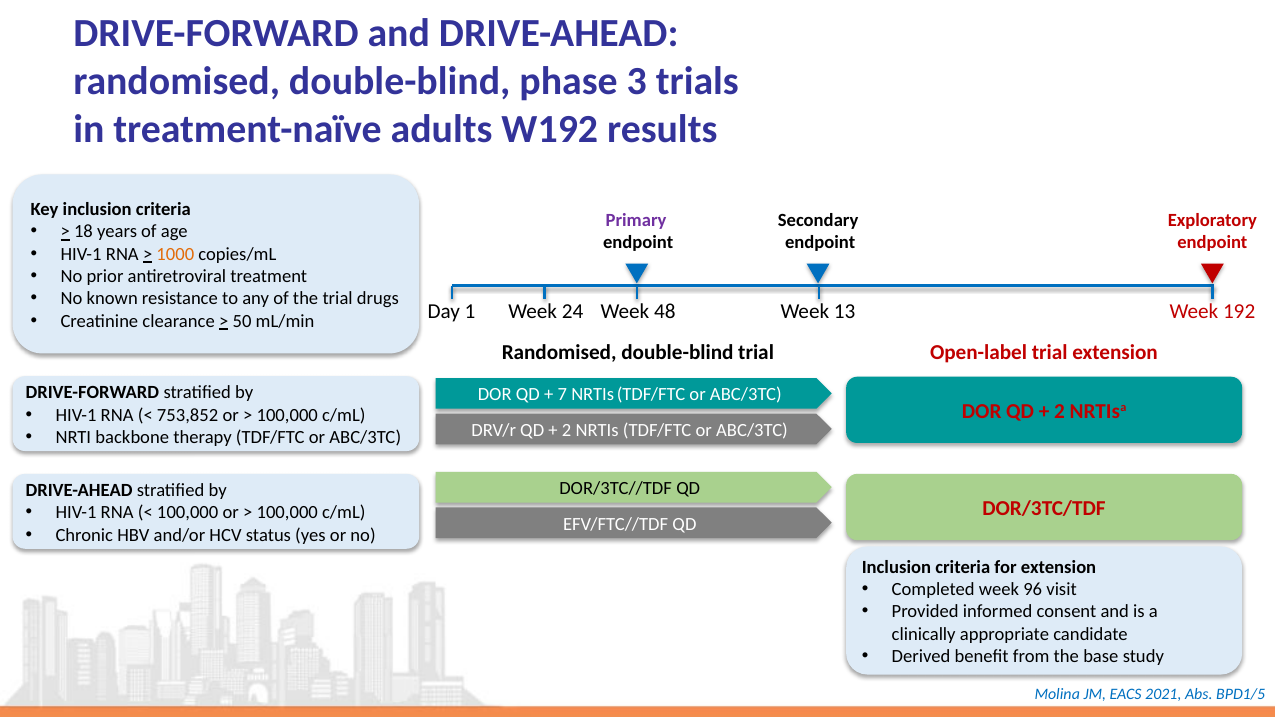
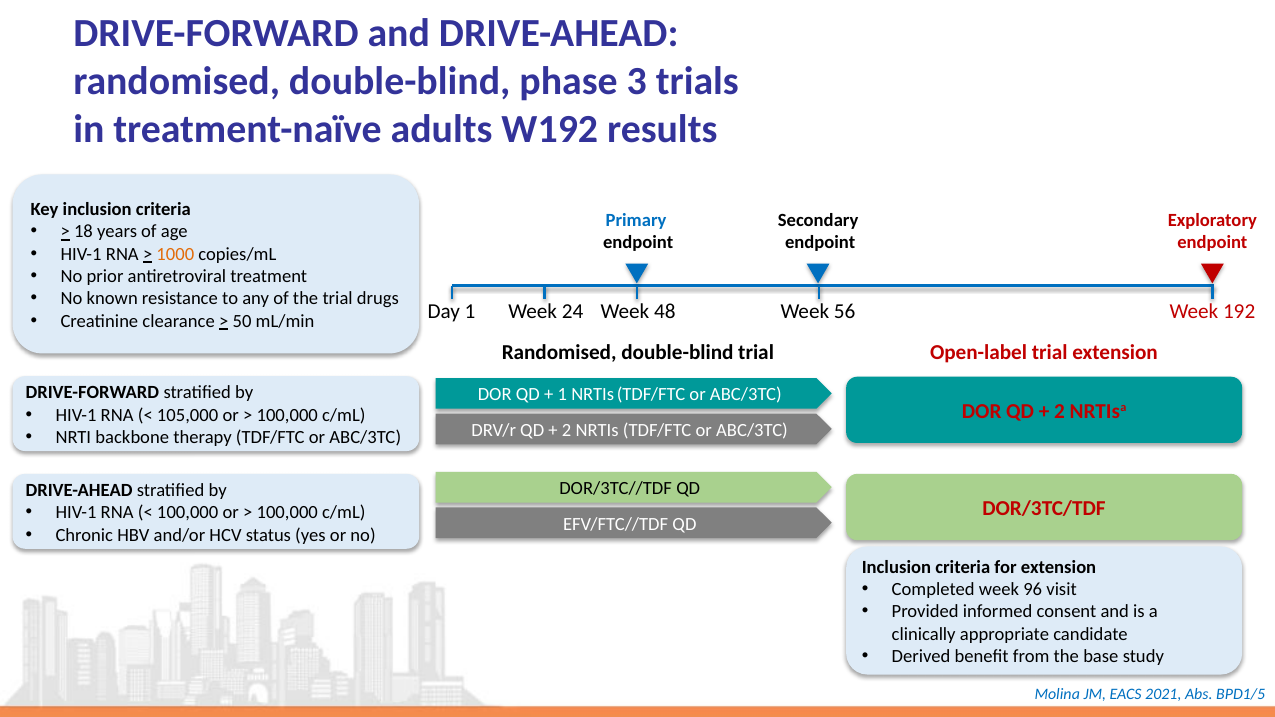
Primary colour: purple -> blue (636, 220)
13: 13 -> 56 (845, 311)
7: 7 -> 1 (562, 395)
753,852: 753,852 -> 105,000 (188, 415)
